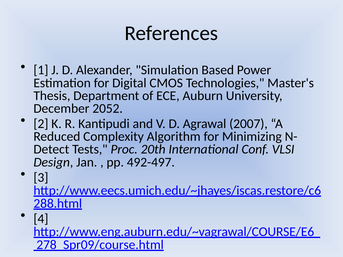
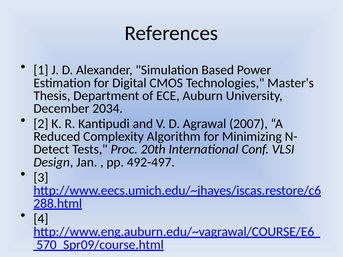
2052: 2052 -> 2034 (108, 109)
278_Spr09/course.html: 278_Spr09/course.html -> 570_Spr09/course.html (100, 245)
